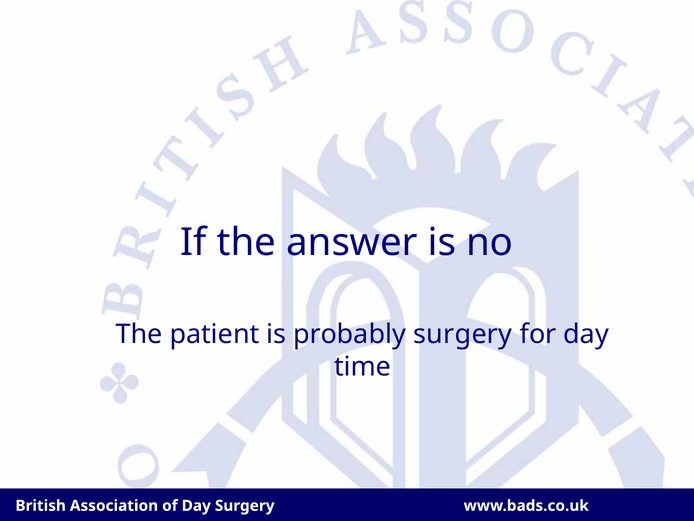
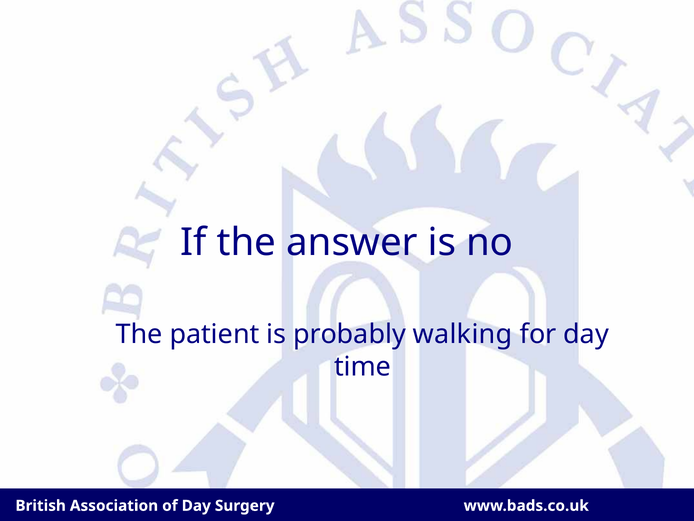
probably surgery: surgery -> walking (463, 334)
